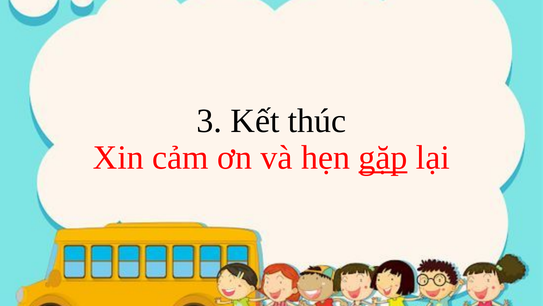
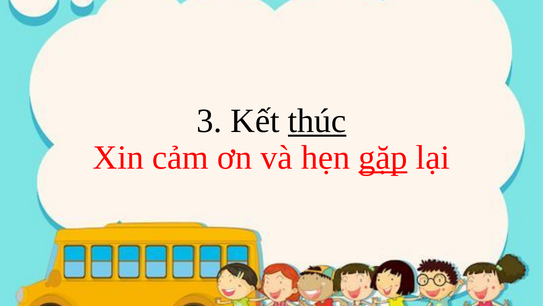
thúc underline: none -> present (317, 121)
